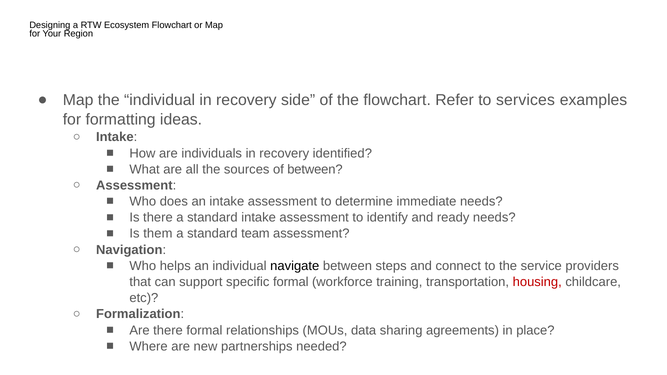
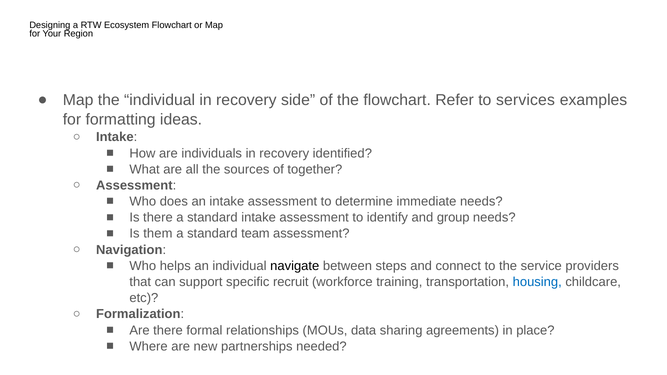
of between: between -> together (315, 169)
ready: ready -> group (453, 218)
specific formal: formal -> recruit (291, 282)
housing colour: red -> blue (537, 282)
